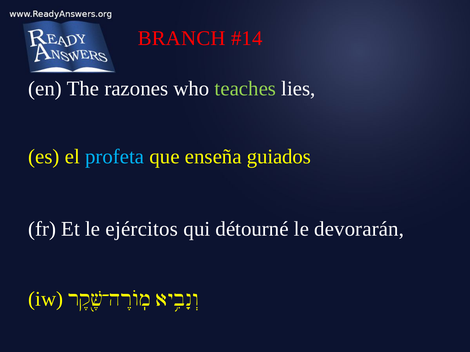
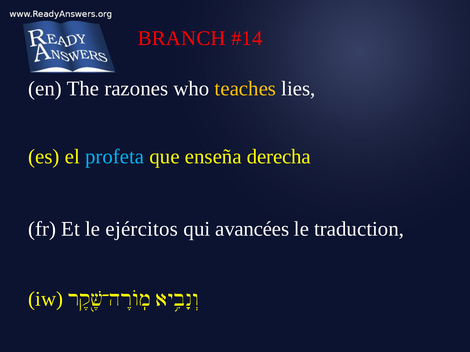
teaches colour: light green -> yellow (245, 89)
guiados: guiados -> derecha (279, 157)
détourné: détourné -> avancées (252, 229)
devorarán: devorarán -> traduction (359, 229)
